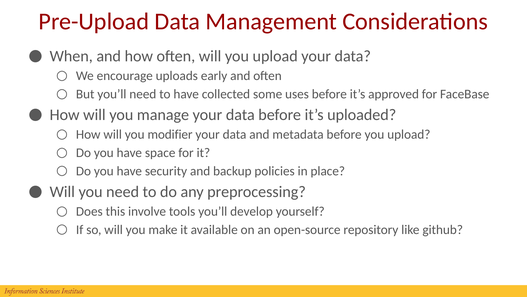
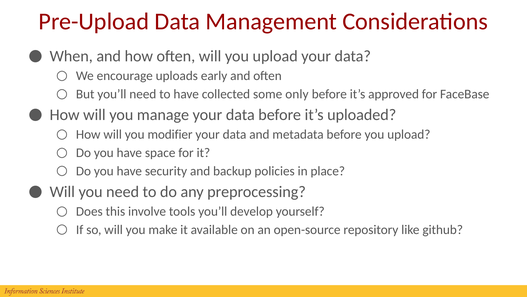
uses: uses -> only (297, 94)
